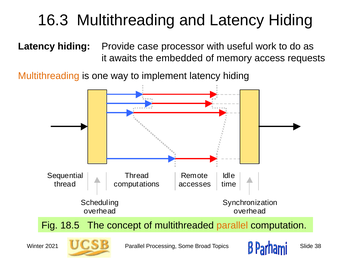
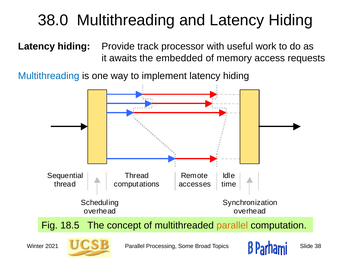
16.3: 16.3 -> 38.0 (53, 20)
case: case -> track (148, 46)
Multithreading colour: orange -> blue (49, 76)
